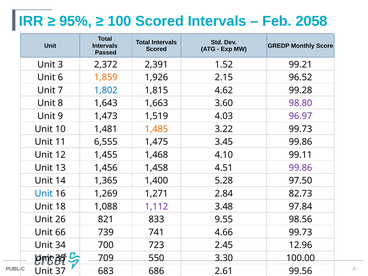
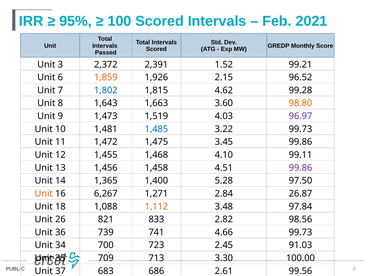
2058: 2058 -> 2021 (312, 21)
98.80 colour: purple -> orange (300, 103)
1,485 colour: orange -> blue (156, 129)
6,555: 6,555 -> 1,472 (106, 142)
Unit colour: blue -> orange (44, 194)
1,269: 1,269 -> 6,267 (106, 194)
82.73: 82.73 -> 26.87 (300, 194)
1,112 colour: purple -> orange (156, 206)
9.55: 9.55 -> 2.82 (224, 219)
66: 66 -> 36 (60, 232)
12.96: 12.96 -> 91.03 (300, 245)
550: 550 -> 713 (156, 258)
